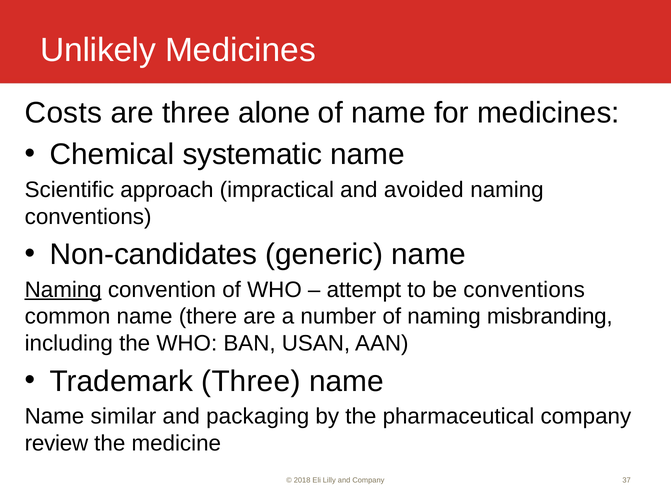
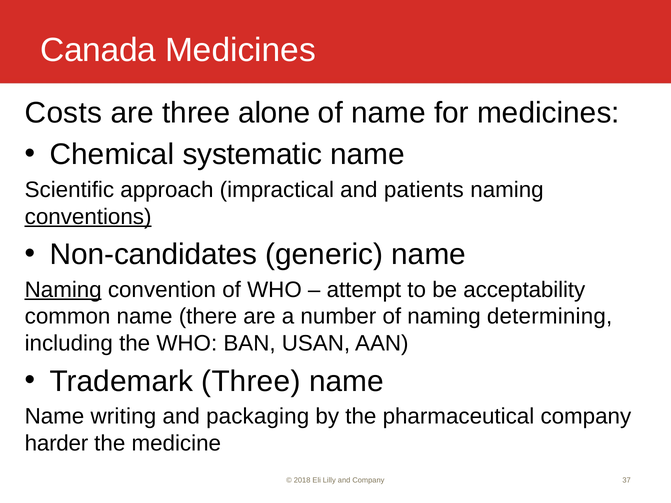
Unlikely: Unlikely -> Canada (98, 50)
avoided: avoided -> patients (424, 190)
conventions underline: none -> present (88, 217)
be conventions: conventions -> acceptability (524, 290)
misbranding: misbranding -> determining (550, 317)
similar: similar -> writing (123, 417)
review: review -> harder (56, 444)
